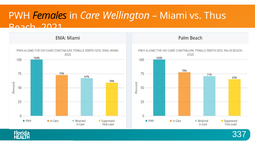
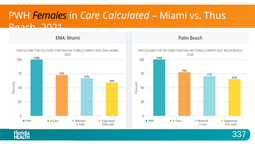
Wellington: Wellington -> Calculated (126, 16)
